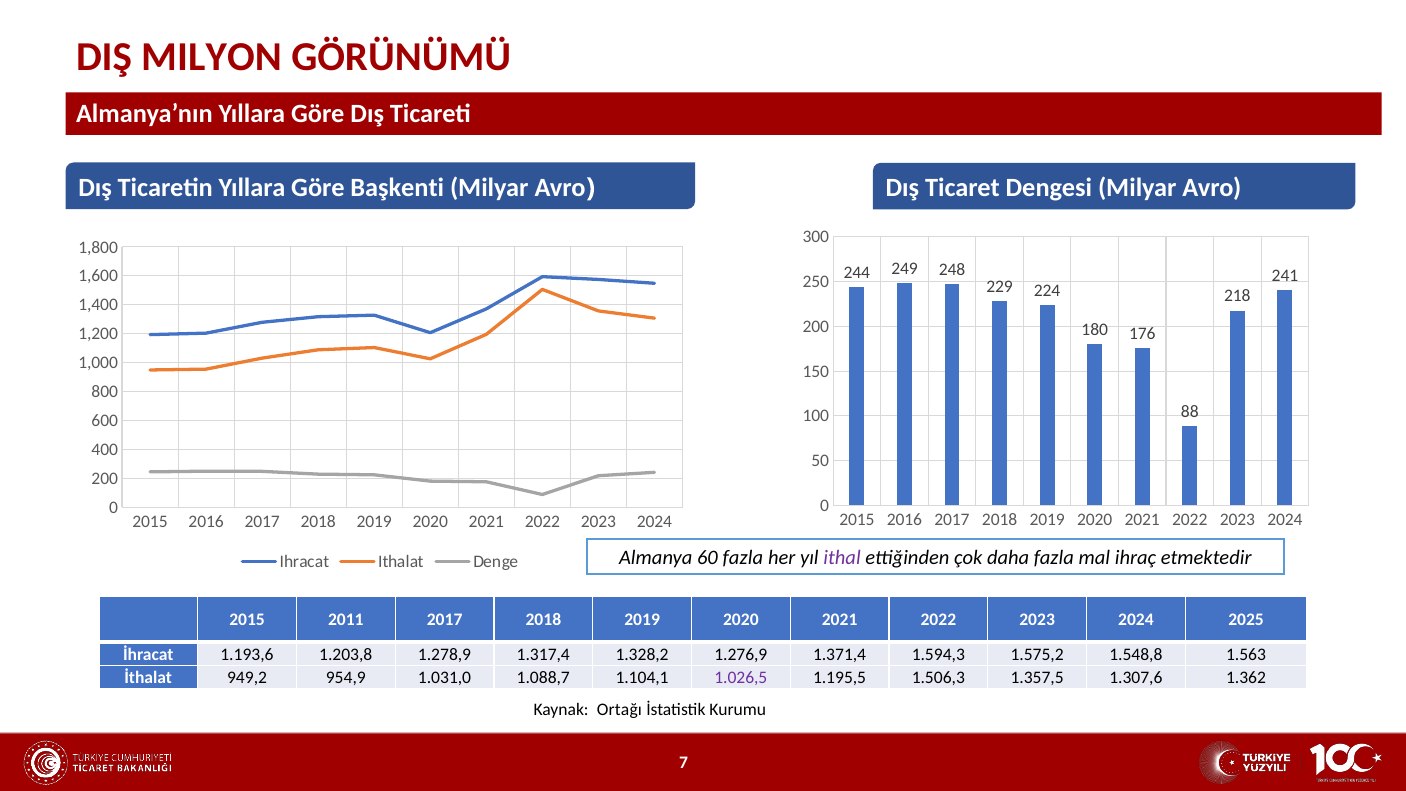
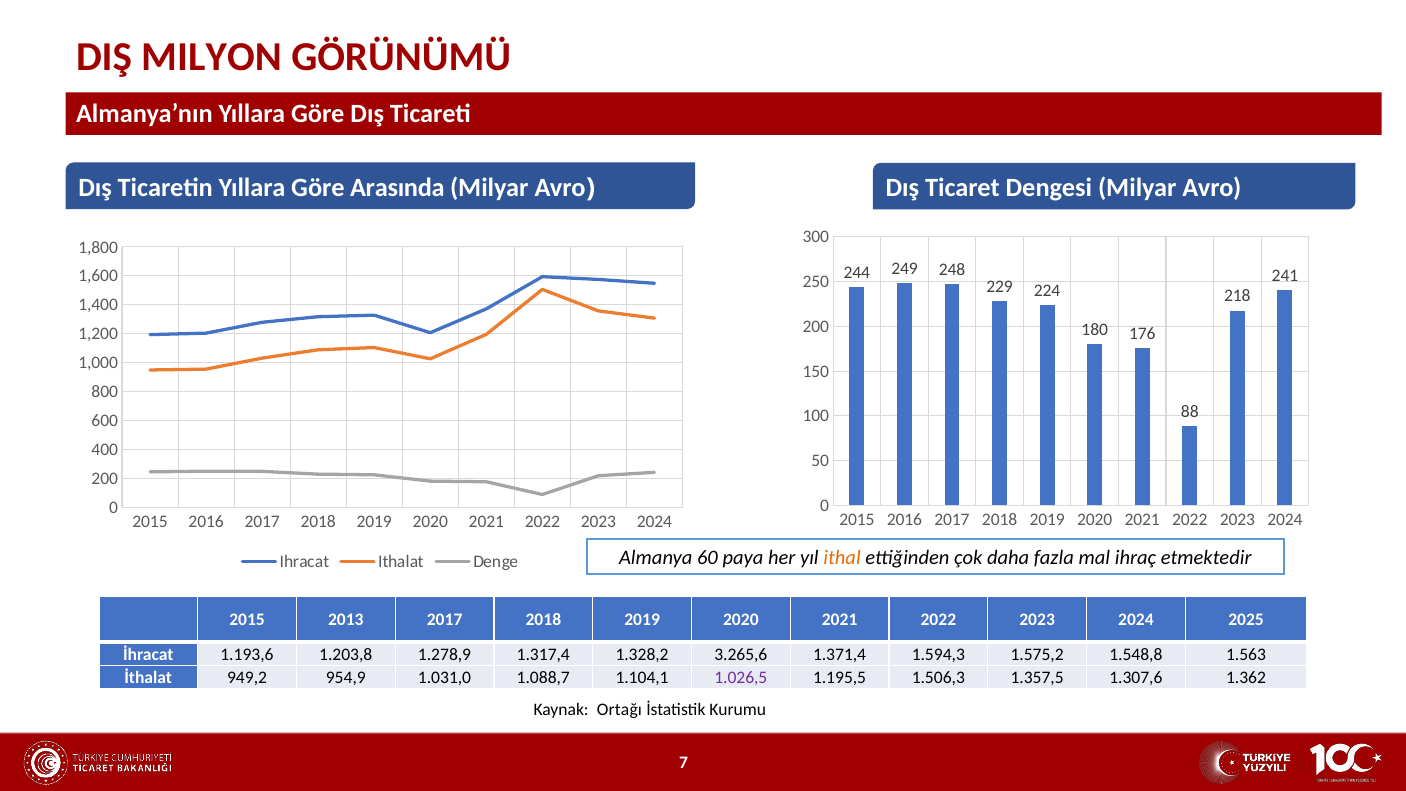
Başkenti: Başkenti -> Arasında (397, 188)
60 fazla: fazla -> paya (743, 558)
ithal colour: purple -> orange (842, 558)
2011: 2011 -> 2013 (346, 620)
1.276,9: 1.276,9 -> 3.265,6 (741, 654)
